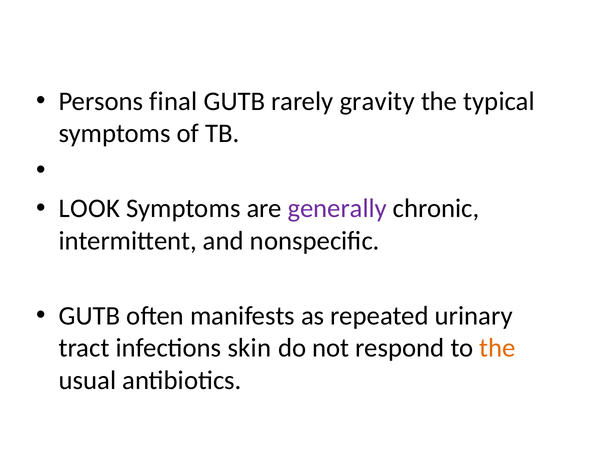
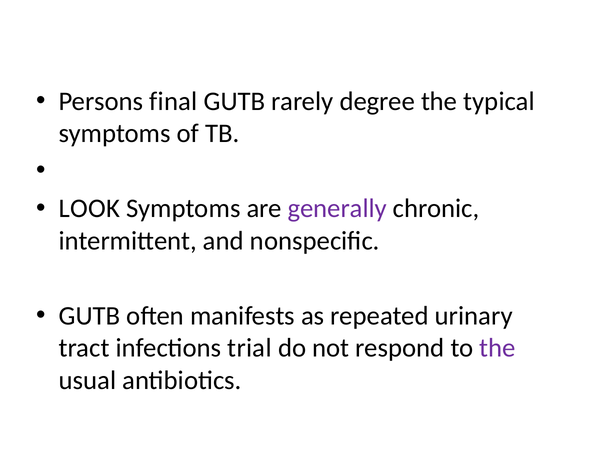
gravity: gravity -> degree (377, 101)
skin: skin -> trial (250, 348)
the colour: orange -> purple (498, 348)
